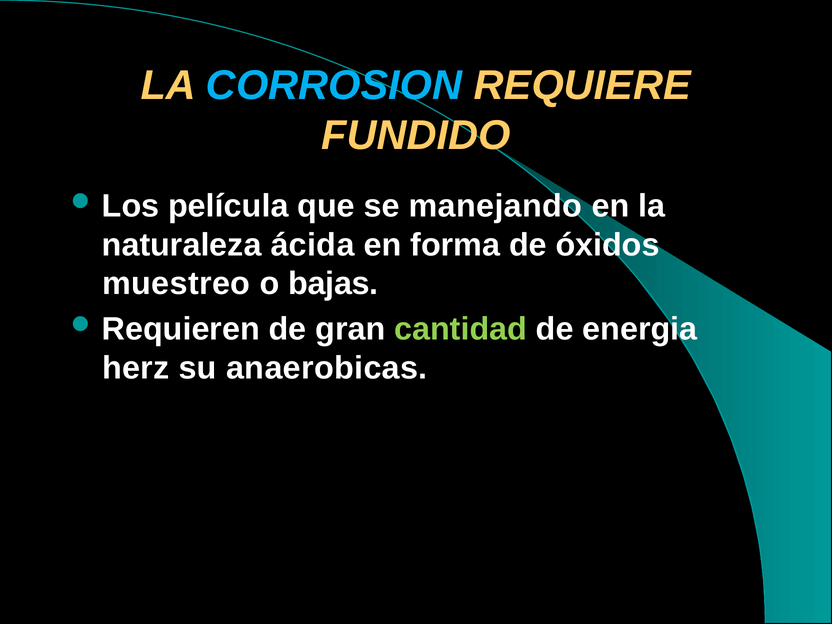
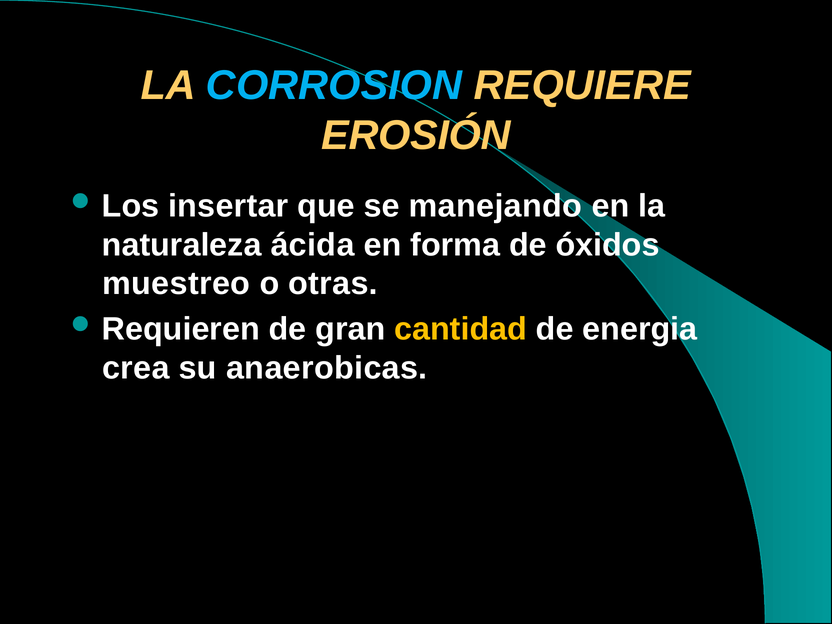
FUNDIDO: FUNDIDO -> EROSIÓN (416, 135)
película: película -> insertar (228, 206)
bajas: bajas -> otras (333, 284)
cantidad colour: light green -> yellow (461, 329)
herz: herz -> crea (136, 368)
